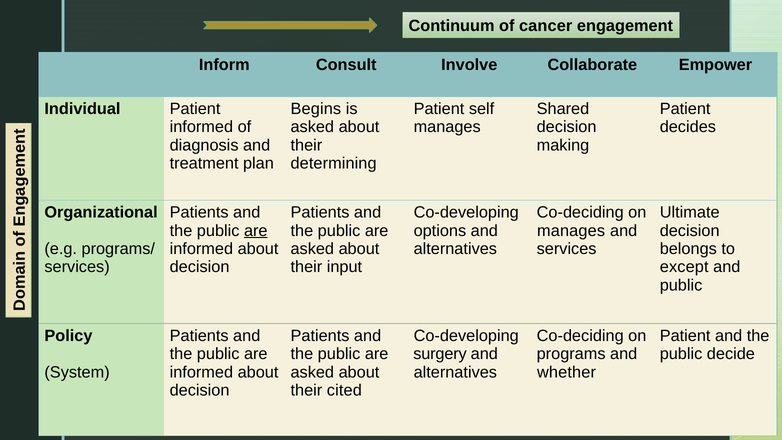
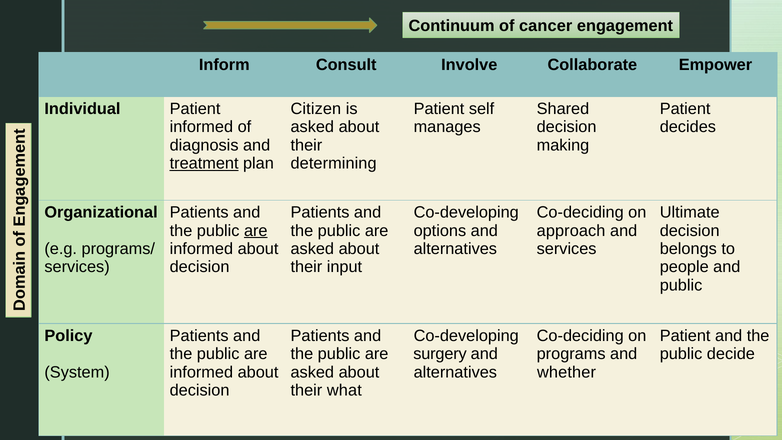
Begins: Begins -> Citizen (316, 109)
treatment underline: none -> present (204, 163)
manages: manages -> approach (571, 231)
except: except -> people (684, 267)
cited: cited -> what (344, 390)
